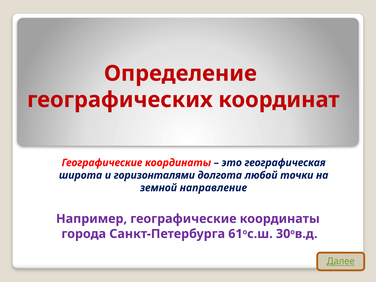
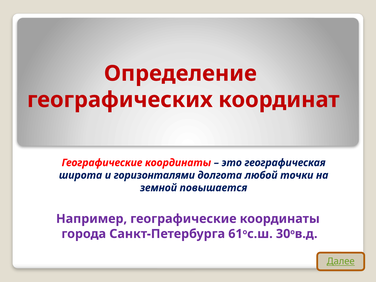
направление: направление -> повышается (213, 188)
